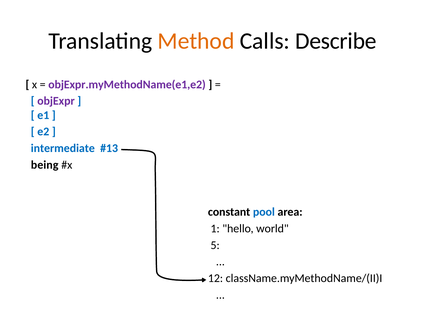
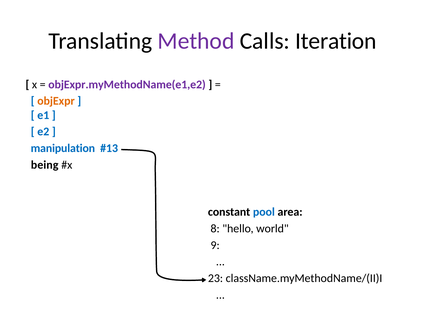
Method colour: orange -> purple (196, 41)
Describe: Describe -> Iteration (336, 41)
objExpr colour: purple -> orange (56, 101)
intermediate: intermediate -> manipulation (63, 148)
1: 1 -> 8 (215, 228)
5: 5 -> 9 (215, 245)
12: 12 -> 23 (216, 278)
